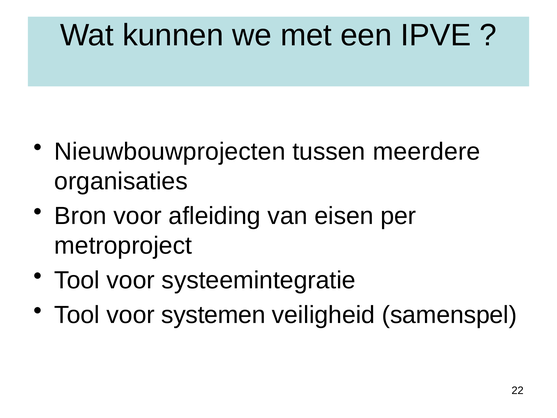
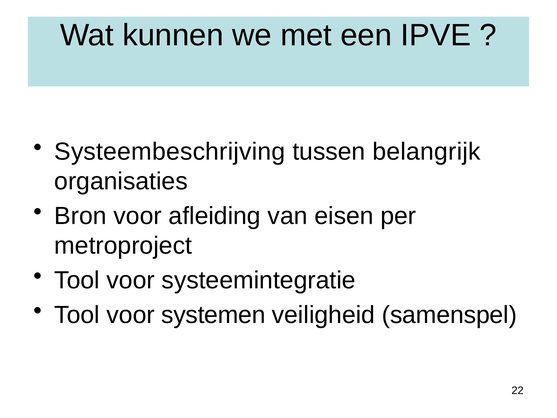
Nieuwbouwprojecten: Nieuwbouwprojecten -> Systeembeschrijving (170, 152)
meerdere: meerdere -> belangrijk (427, 152)
